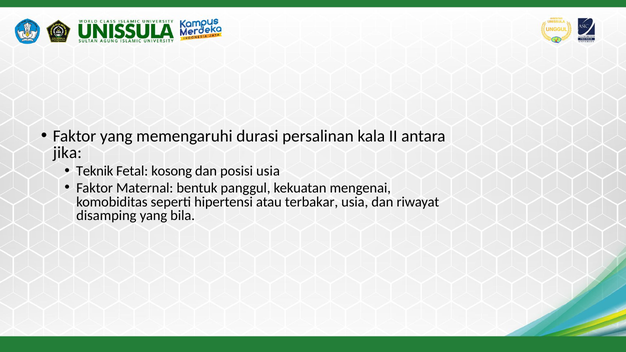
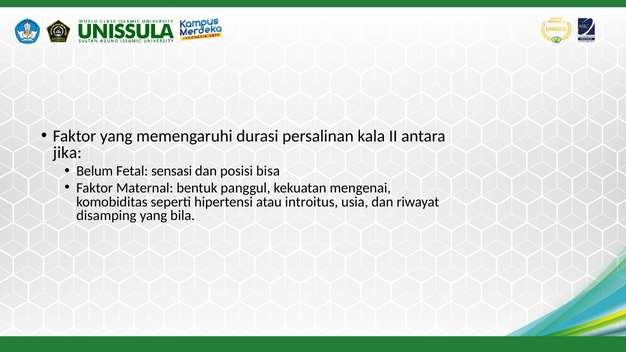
Teknik: Teknik -> Belum (95, 171)
kosong: kosong -> sensasi (172, 171)
posisi usia: usia -> bisa (268, 171)
terbakar: terbakar -> introitus (312, 202)
